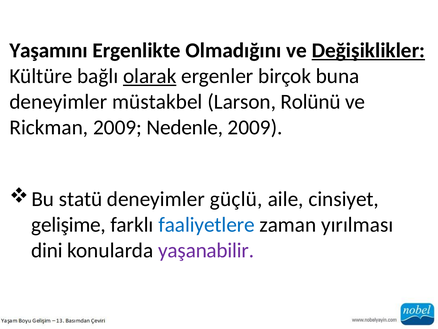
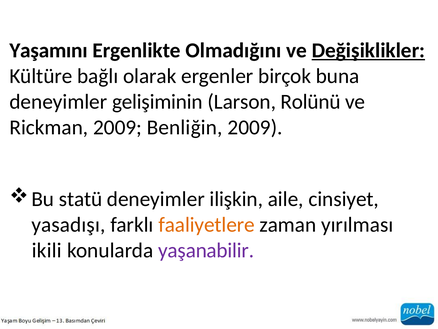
olarak underline: present -> none (150, 76)
müstakbel: müstakbel -> gelişiminin (157, 102)
Nedenle: Nedenle -> Benliğin (185, 127)
güçlü: güçlü -> ilişkin (236, 199)
gelişime: gelişime -> yasadışı (68, 224)
faaliyetlere colour: blue -> orange (207, 224)
dini: dini -> ikili (47, 250)
